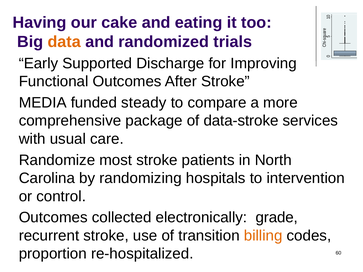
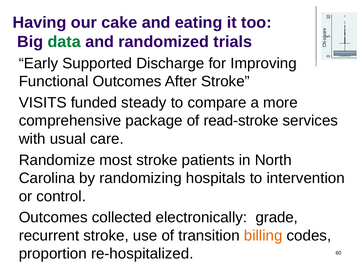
data colour: orange -> green (64, 42)
MEDIA: MEDIA -> VISITS (43, 103)
data-stroke: data-stroke -> read-stroke (241, 121)
